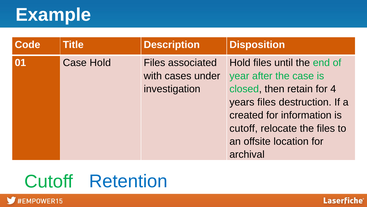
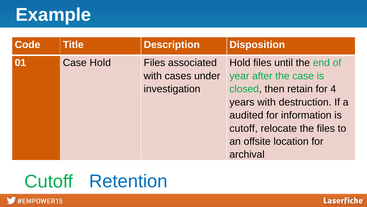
years files: files -> with (267, 102)
created: created -> audited (246, 115)
